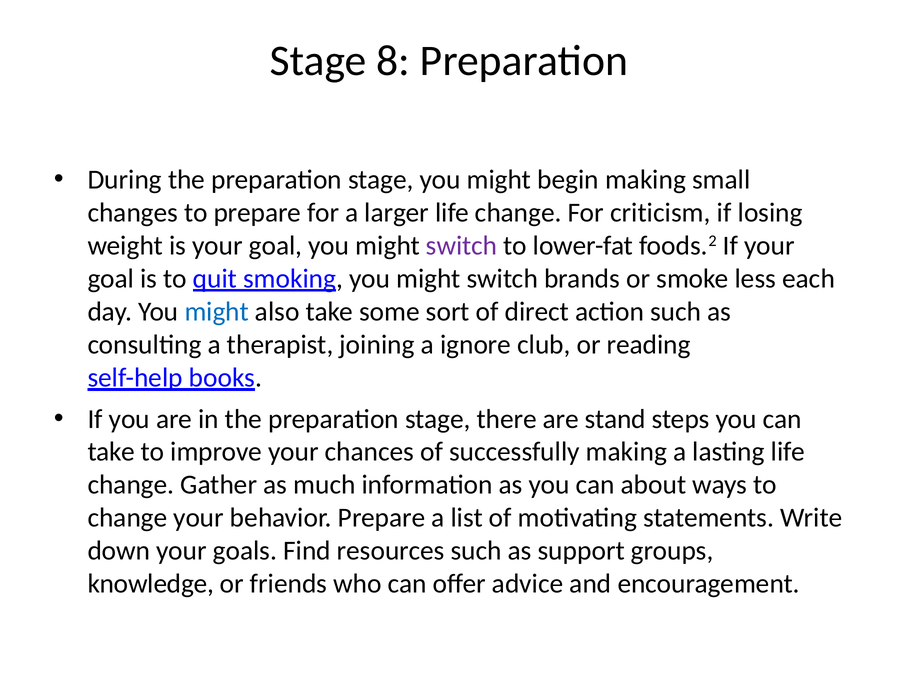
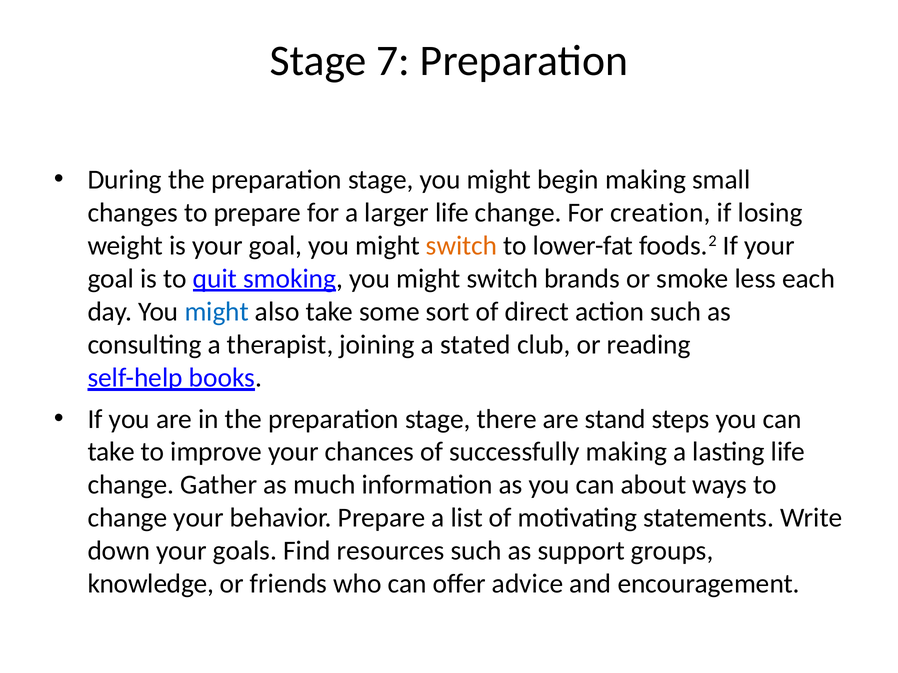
8: 8 -> 7 (393, 61)
criticism: criticism -> creation (660, 213)
switch colour: purple -> orange (462, 246)
ignore: ignore -> stated (475, 345)
